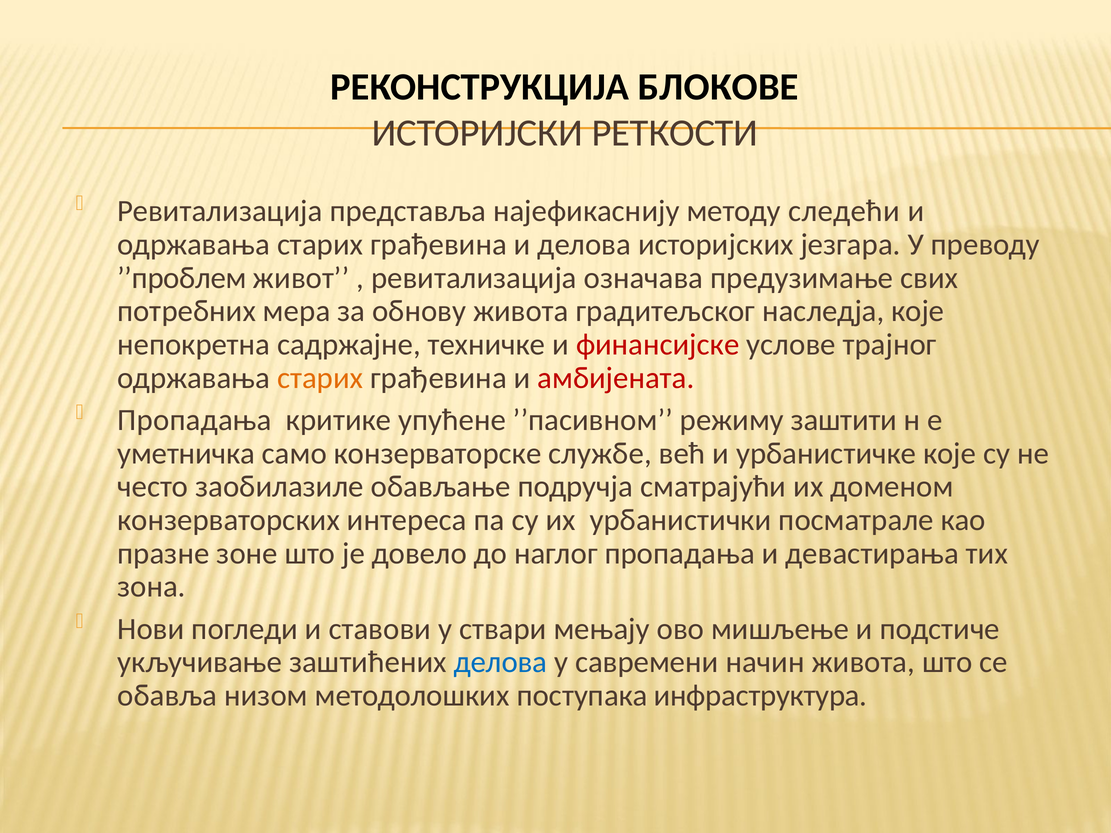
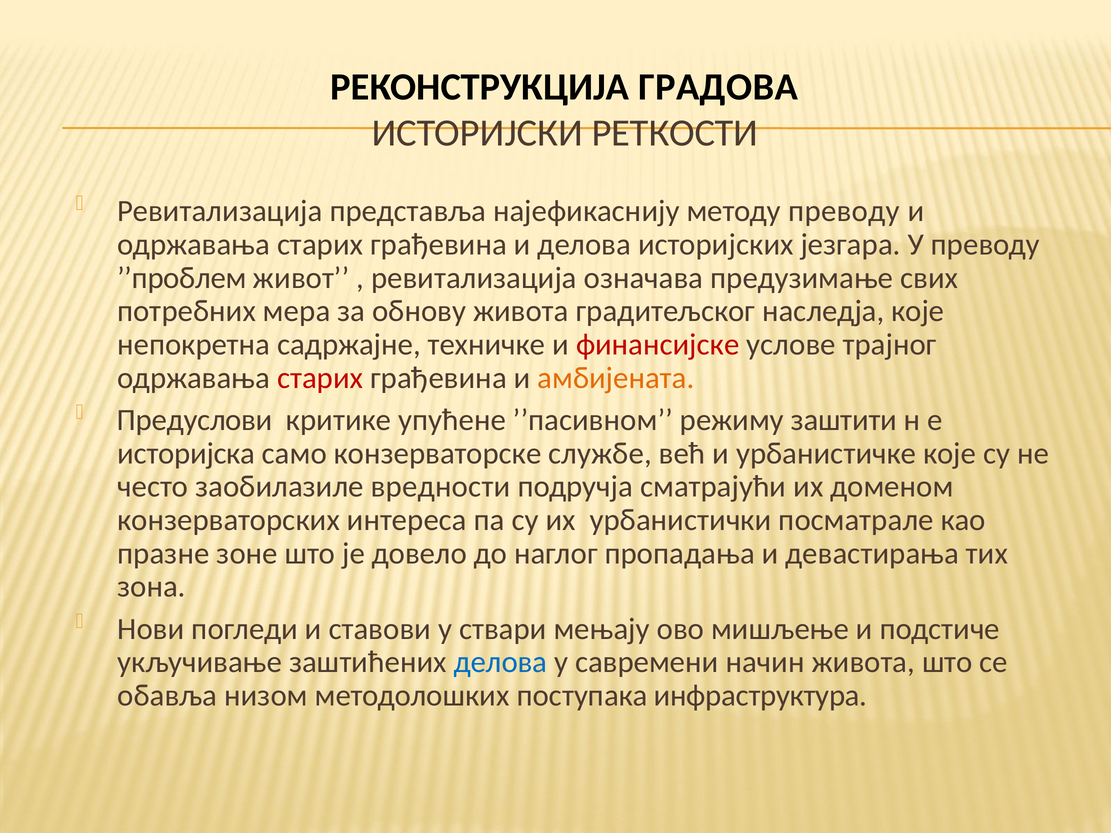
БЛОКОВЕ: БЛОКОВЕ -> ГРАДОВА (718, 87)
методу следећи: следећи -> преводу (844, 211)
старих colour: orange -> red (320, 378)
амбијената colour: red -> orange (616, 378)
Пропадања: Пропадања -> Предуслови (195, 420)
уметничка: уметничка -> историјска (186, 453)
обављање: обављање -> вредности (441, 487)
